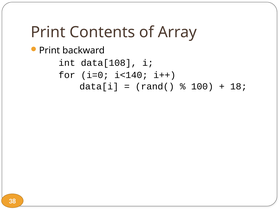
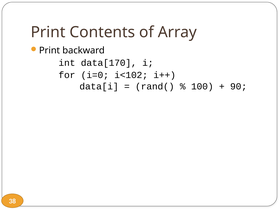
data[108: data[108 -> data[170 (109, 63)
i<140: i<140 -> i<102 (131, 75)
18: 18 -> 90 (239, 87)
